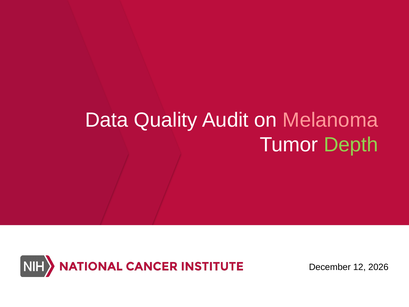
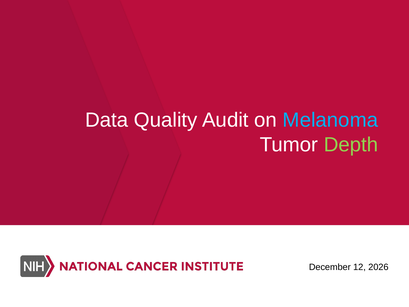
Melanoma colour: pink -> light blue (330, 120)
